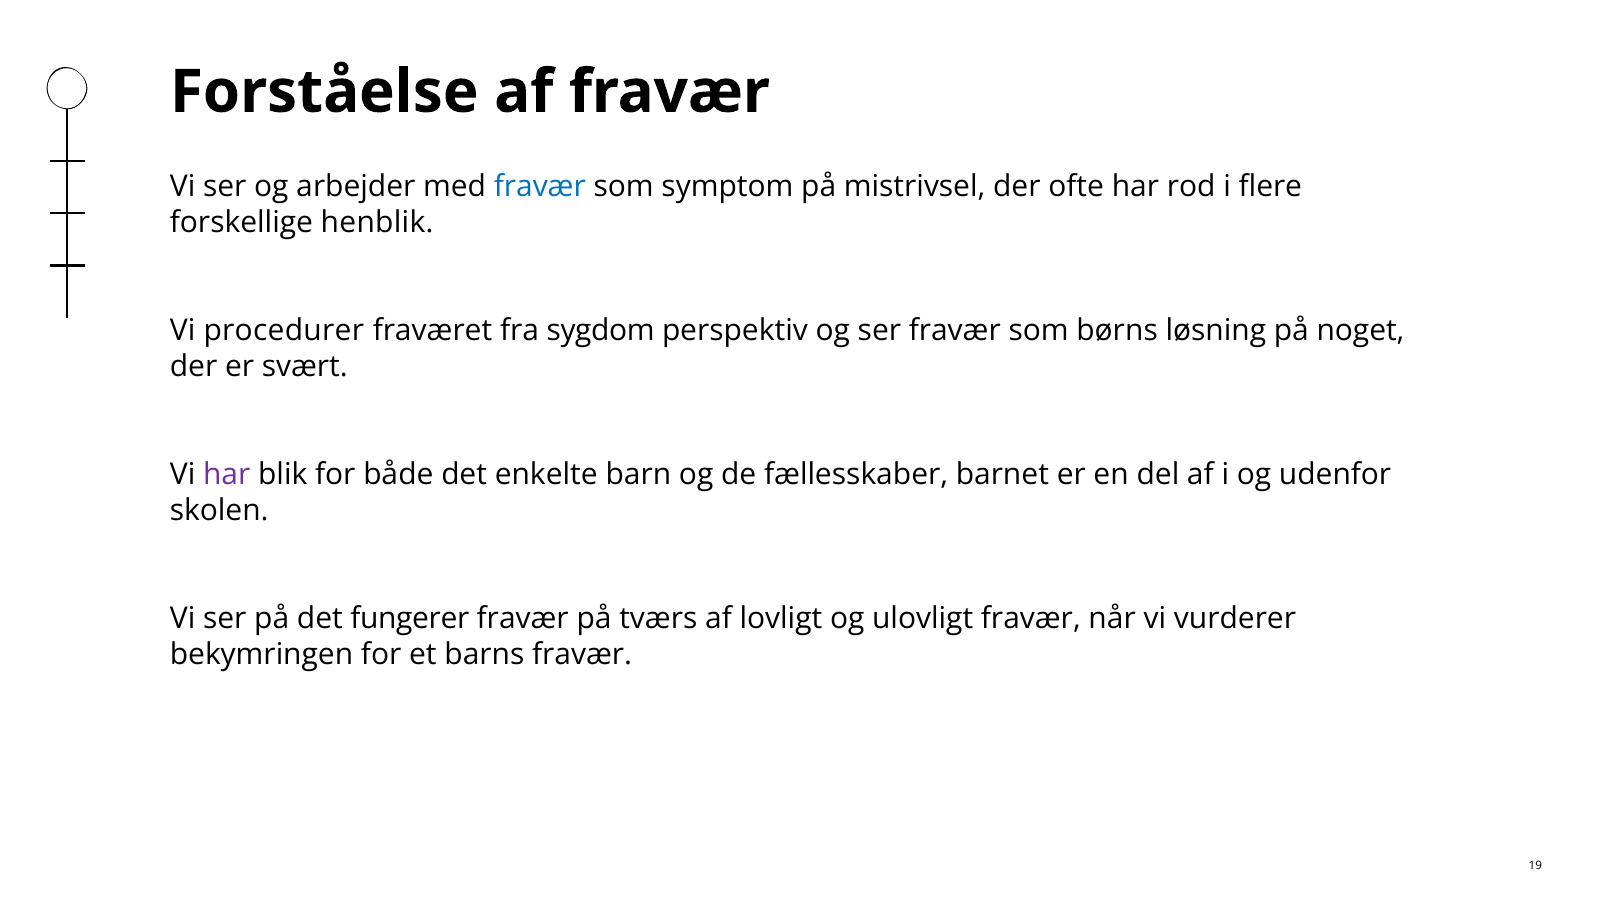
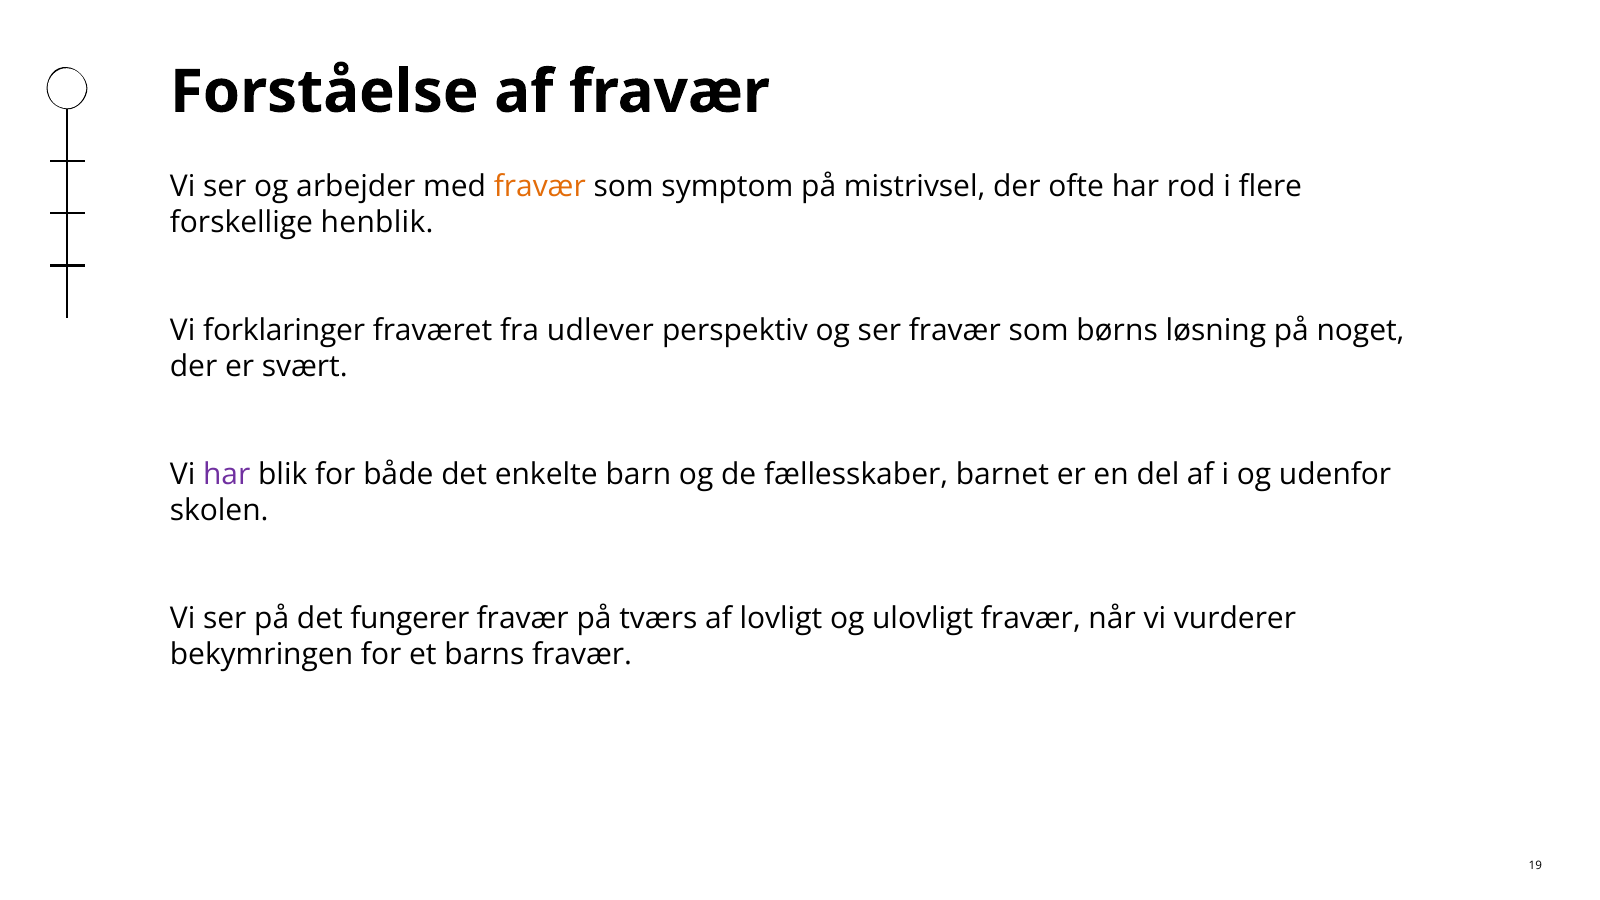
fravær colour: blue -> orange (540, 187)
procedurer: procedurer -> forklaringer (284, 331)
sygdom: sygdom -> udlever (600, 331)
